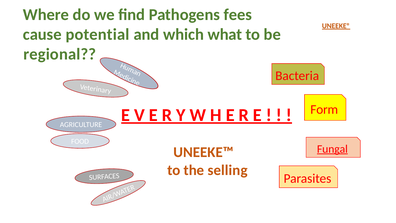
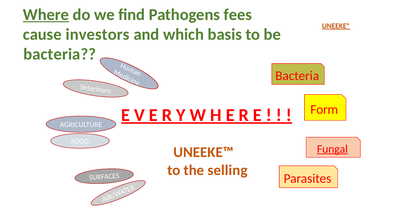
Where underline: none -> present (46, 15)
potential: potential -> investors (97, 34)
what: what -> basis (225, 34)
regional: regional -> bacteria (60, 54)
